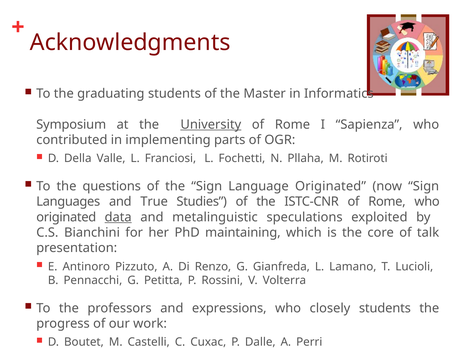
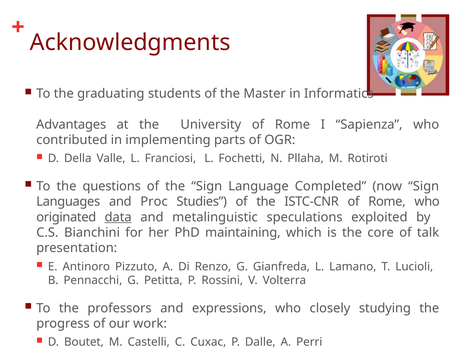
Symposium: Symposium -> Advantages (71, 125)
University underline: present -> none (211, 125)
Language Originated: Originated -> Completed (331, 186)
True: True -> Proc (154, 202)
closely students: students -> studying (385, 308)
